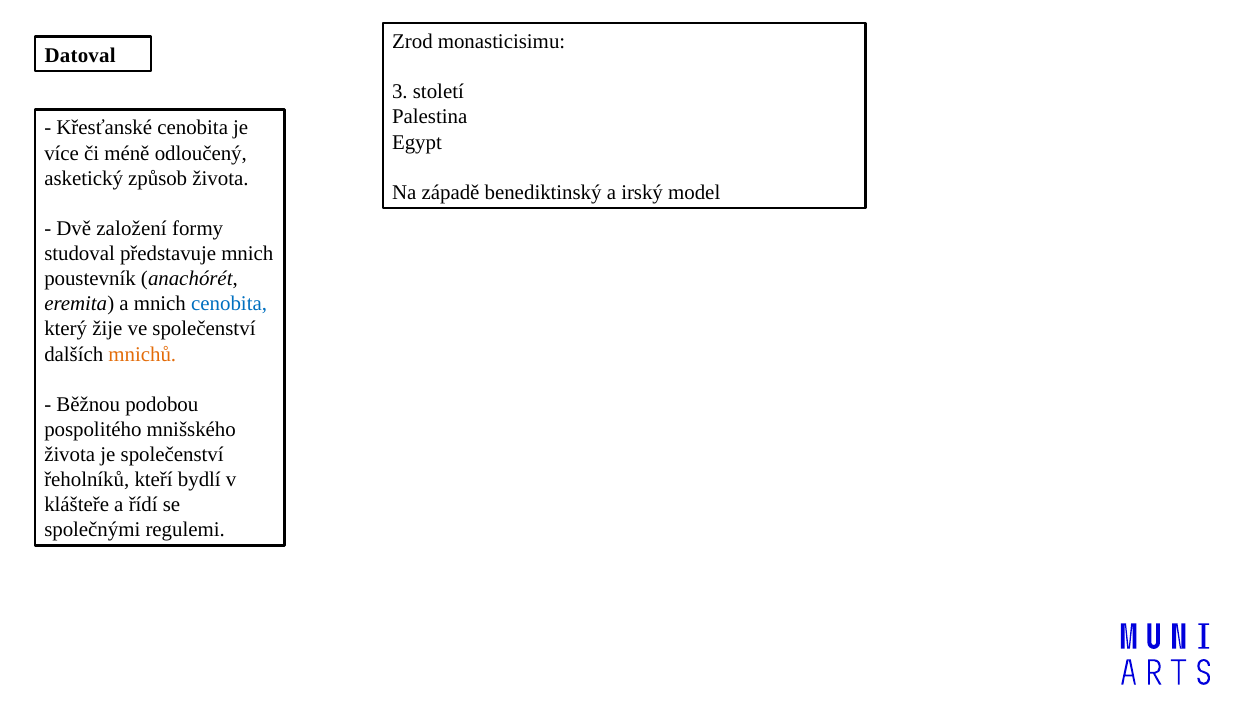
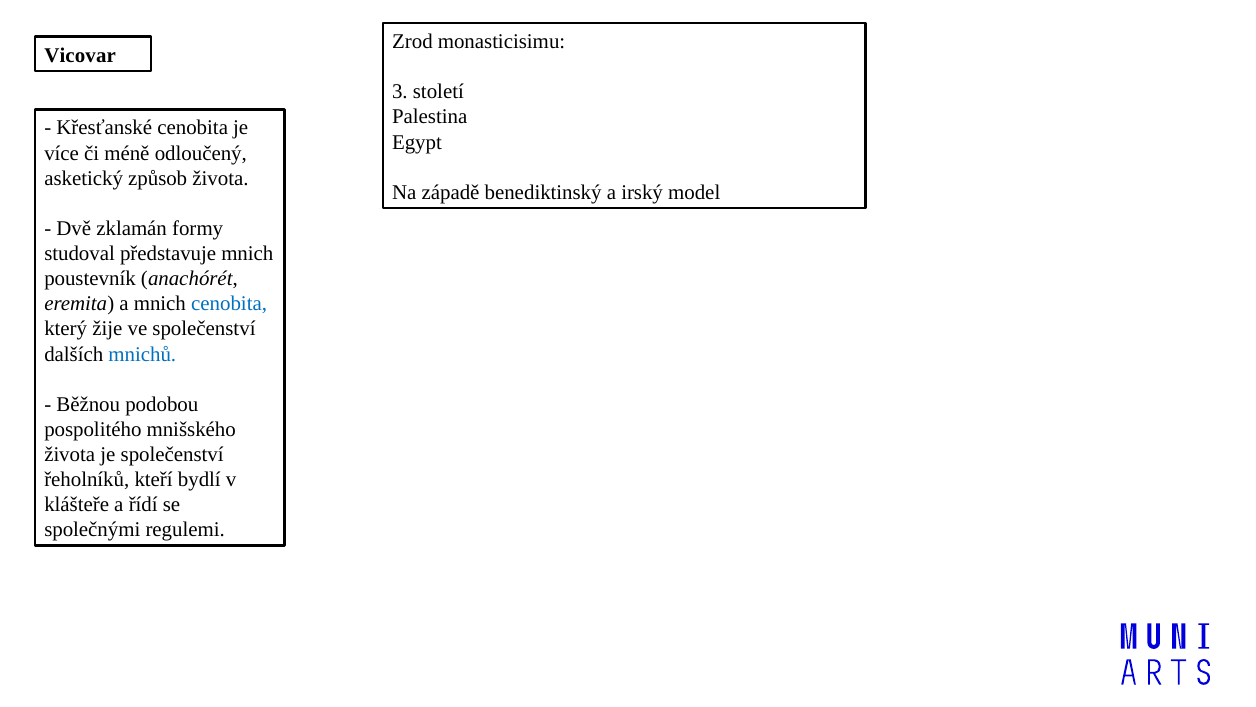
Datoval: Datoval -> Vicovar (80, 55)
založení: založení -> zklamán (132, 228)
mnichů colour: orange -> blue (142, 354)
